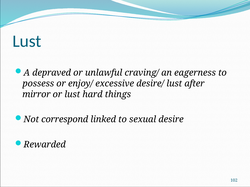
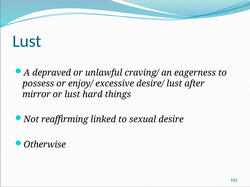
correspond: correspond -> reaffirming (65, 120)
Rewarded: Rewarded -> Otherwise (45, 145)
